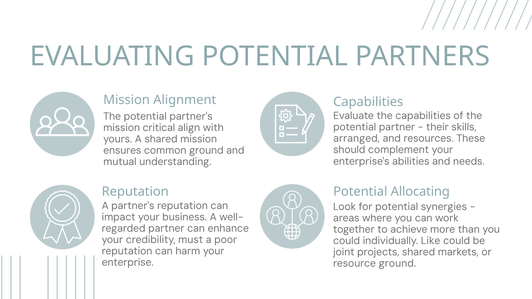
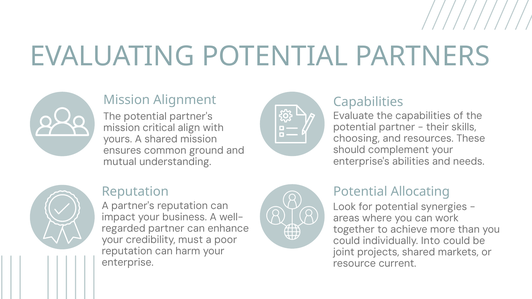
arranged: arranged -> choosing (357, 139)
Like: Like -> Into (431, 241)
resource ground: ground -> current (397, 264)
